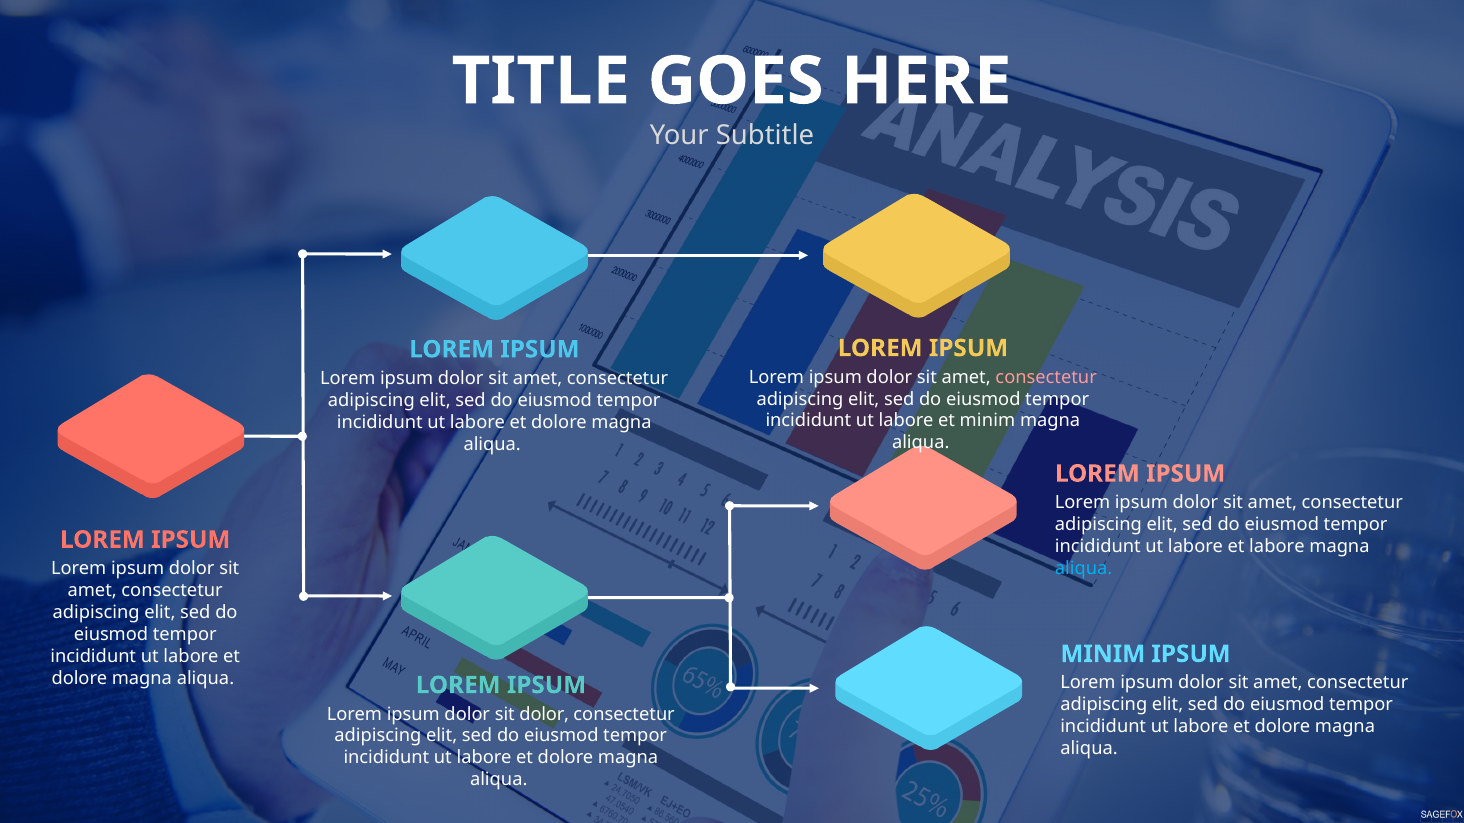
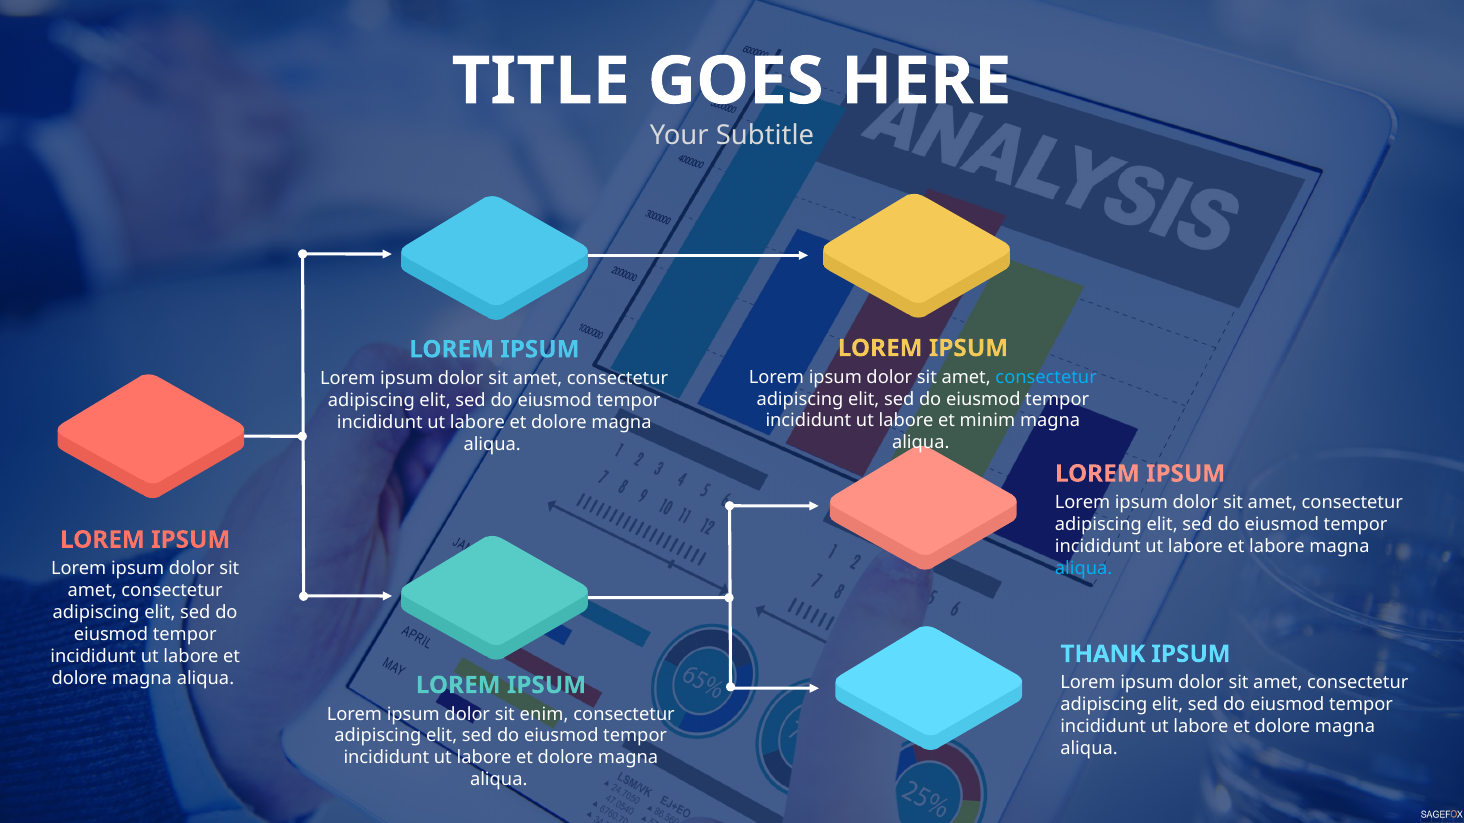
consectetur colour: pink -> light blue (1046, 377)
MINIM: MINIM -> THANK (1103, 654)
sit dolor: dolor -> enim (544, 714)
